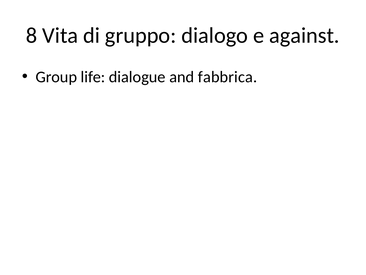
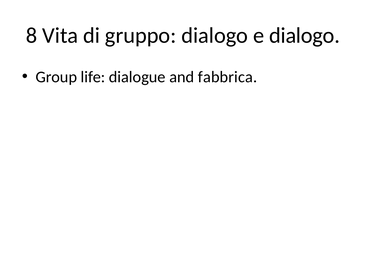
e against: against -> dialogo (305, 35)
